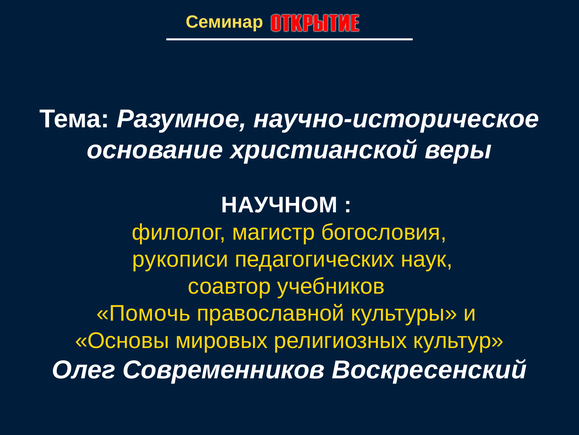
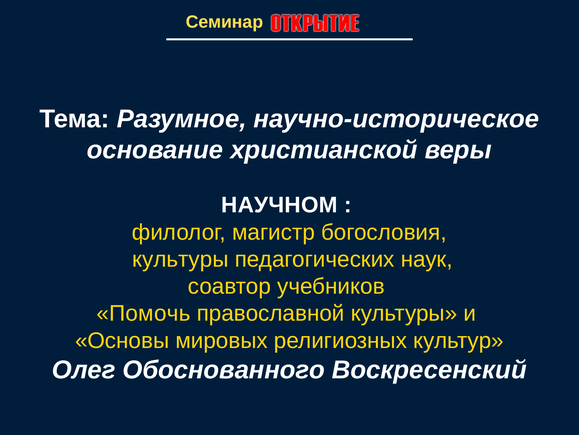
рукописи: рукописи -> культуры (180, 259)
Современников: Современников -> Обоснованного (224, 369)
